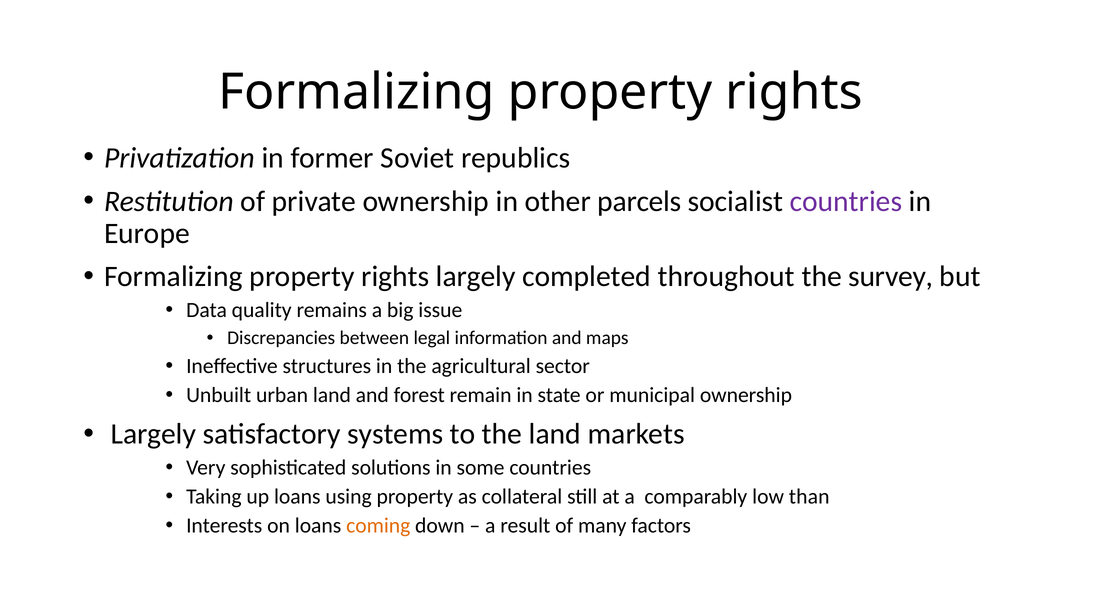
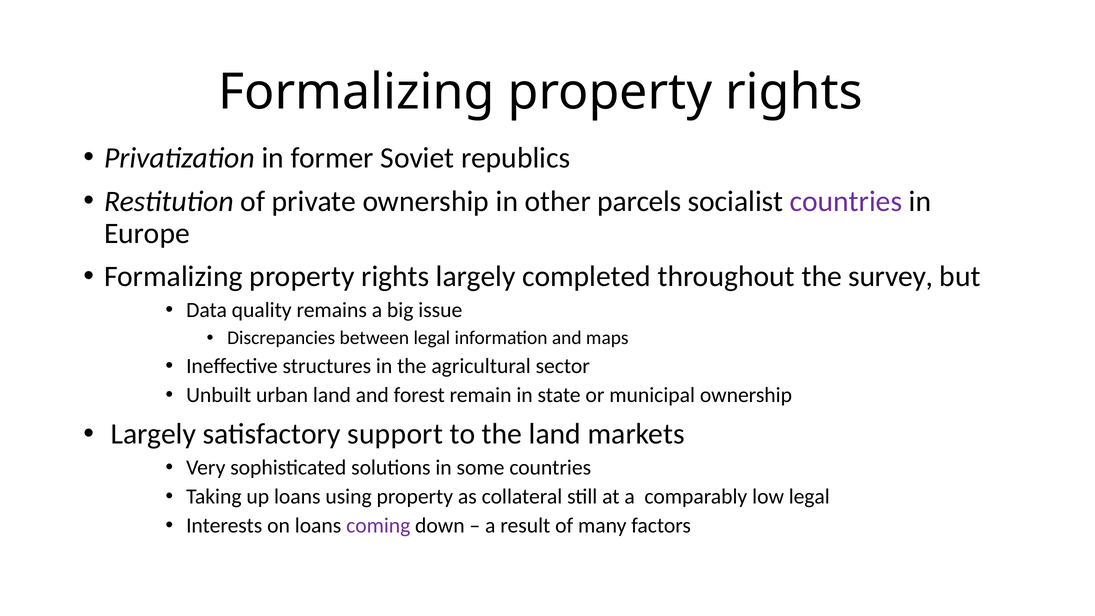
systems: systems -> support (395, 434)
low than: than -> legal (809, 497)
coming colour: orange -> purple (378, 526)
